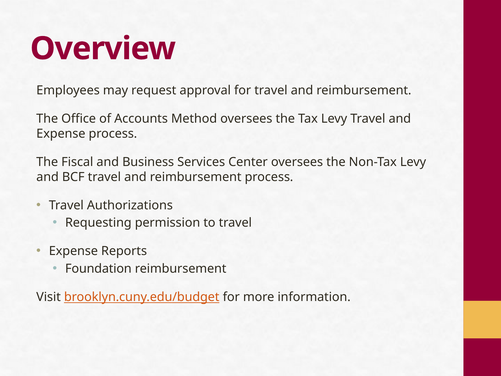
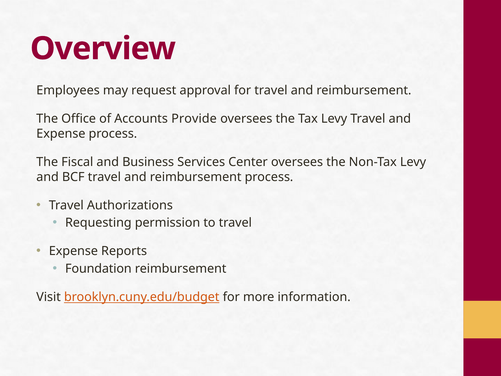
Method: Method -> Provide (194, 119)
